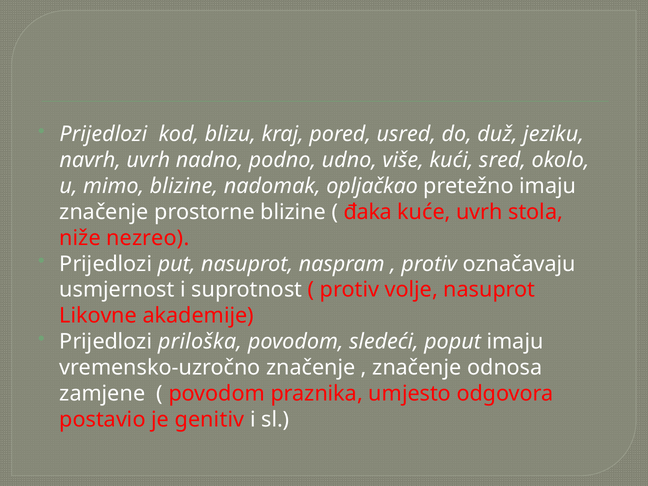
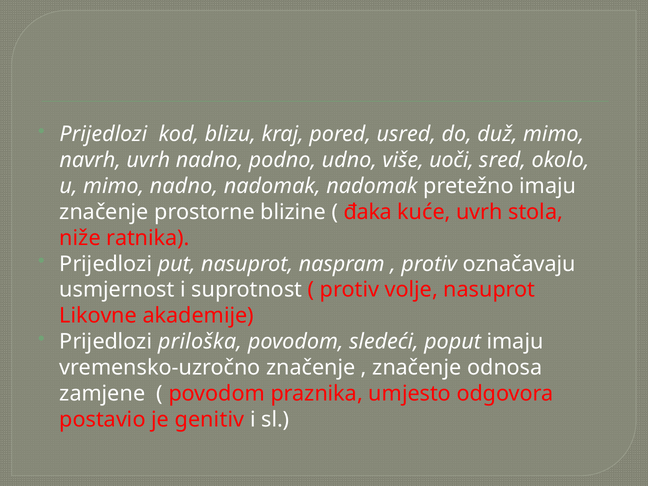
duž jeziku: jeziku -> mimo (554, 134)
kući: kući -> uoči (451, 160)
mimo blizine: blizine -> nadno (184, 186)
nadomak opljačkao: opljačkao -> nadomak (372, 186)
nezreo: nezreo -> ratnika (148, 238)
